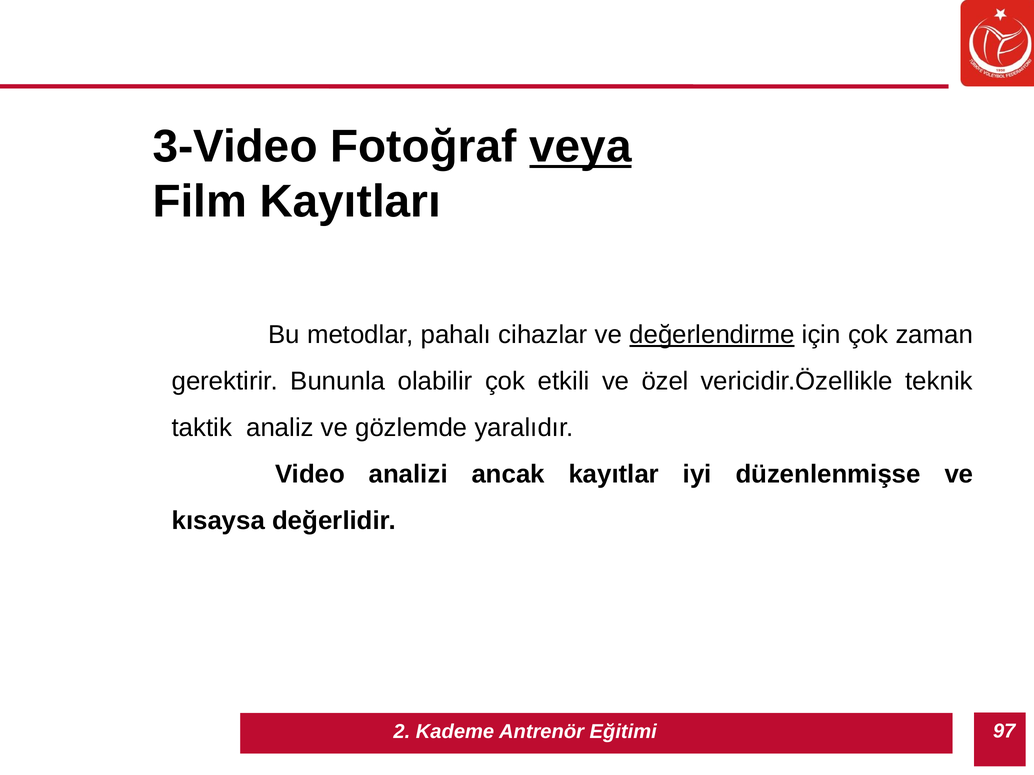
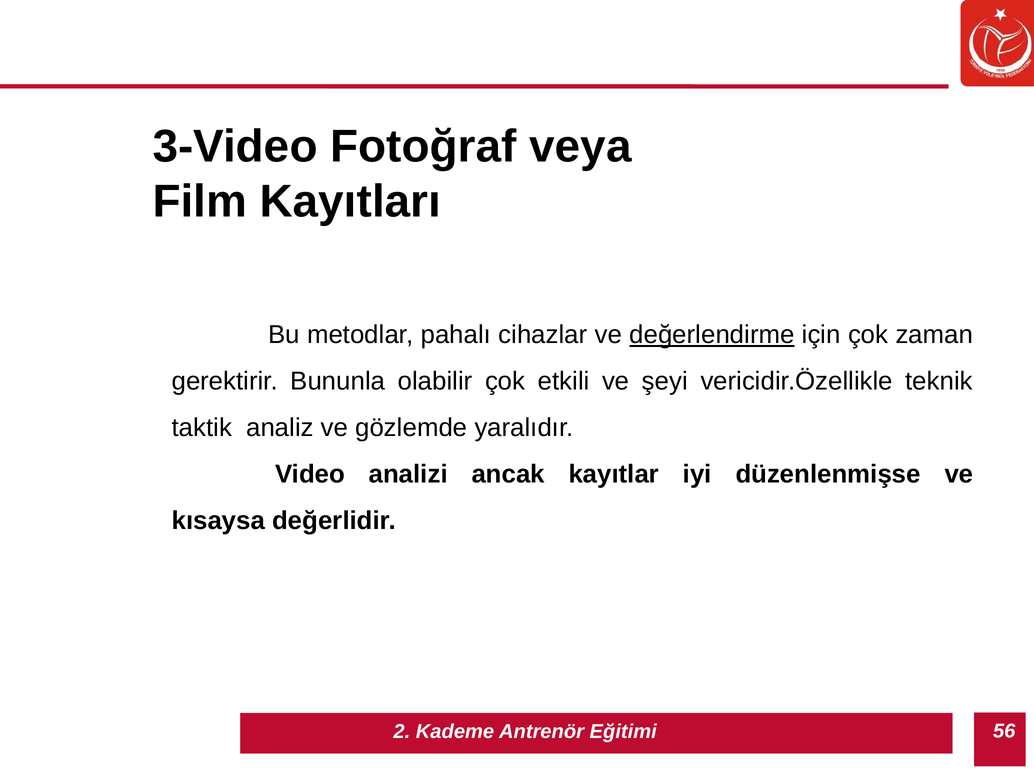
veya underline: present -> none (580, 147)
özel: özel -> şeyi (665, 382)
97: 97 -> 56 (1004, 732)
